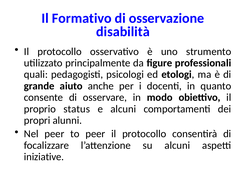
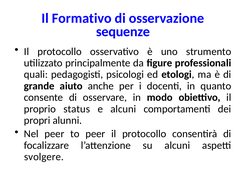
disabilità: disabilità -> sequenze (123, 32)
iniziative: iniziative -> svolgere (44, 156)
